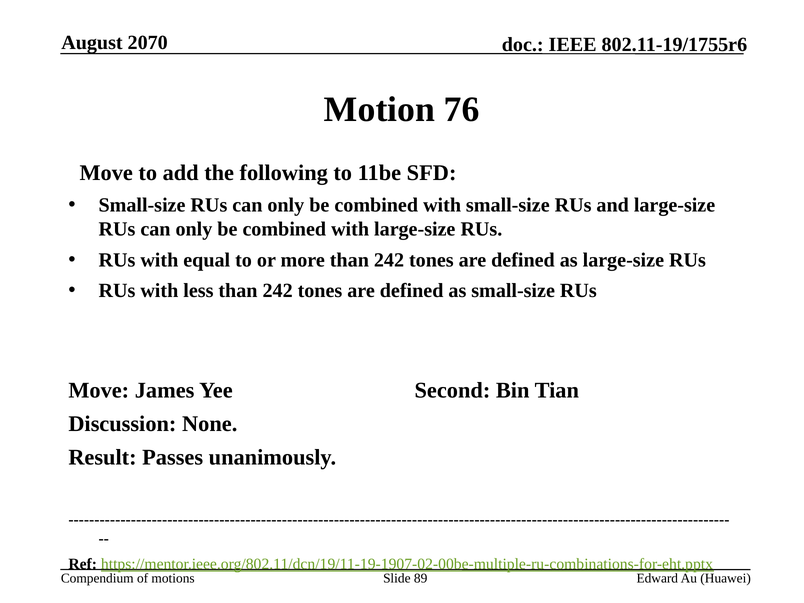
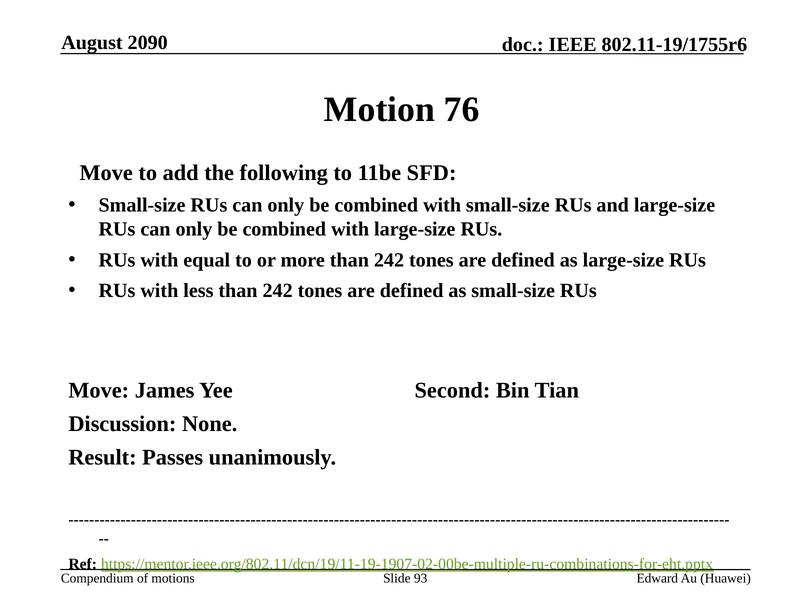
2070: 2070 -> 2090 (148, 43)
89: 89 -> 93 (421, 578)
